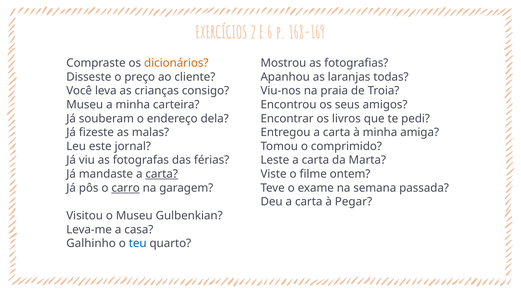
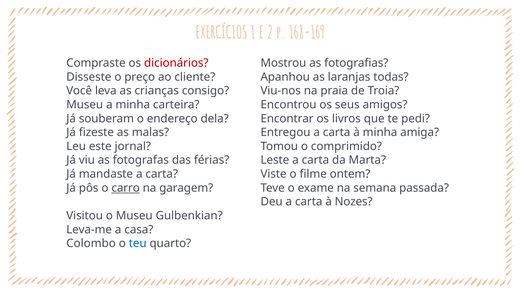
2: 2 -> 1 (253, 33)
6: 6 -> 2 (270, 33)
dicionários colour: orange -> red (176, 63)
carta underline: present -> none (162, 174)
Pegar: Pegar -> Nozes (354, 202)
Galhinho: Galhinho -> Colombo (91, 244)
